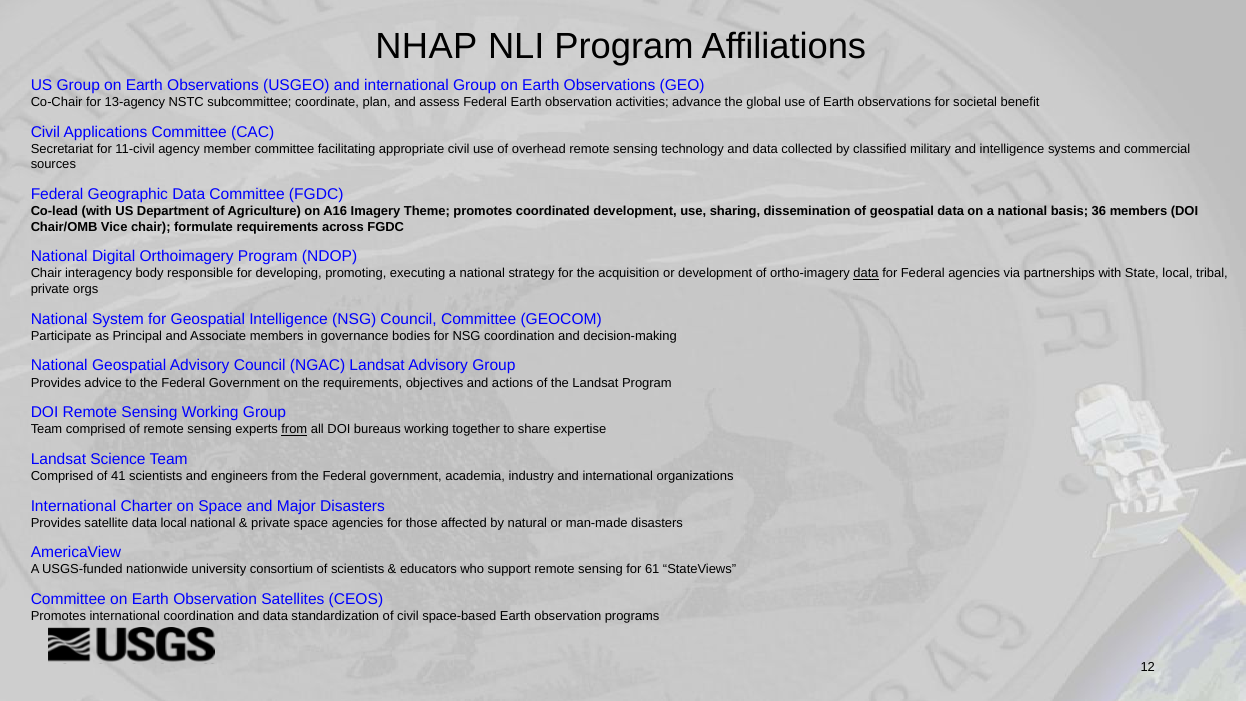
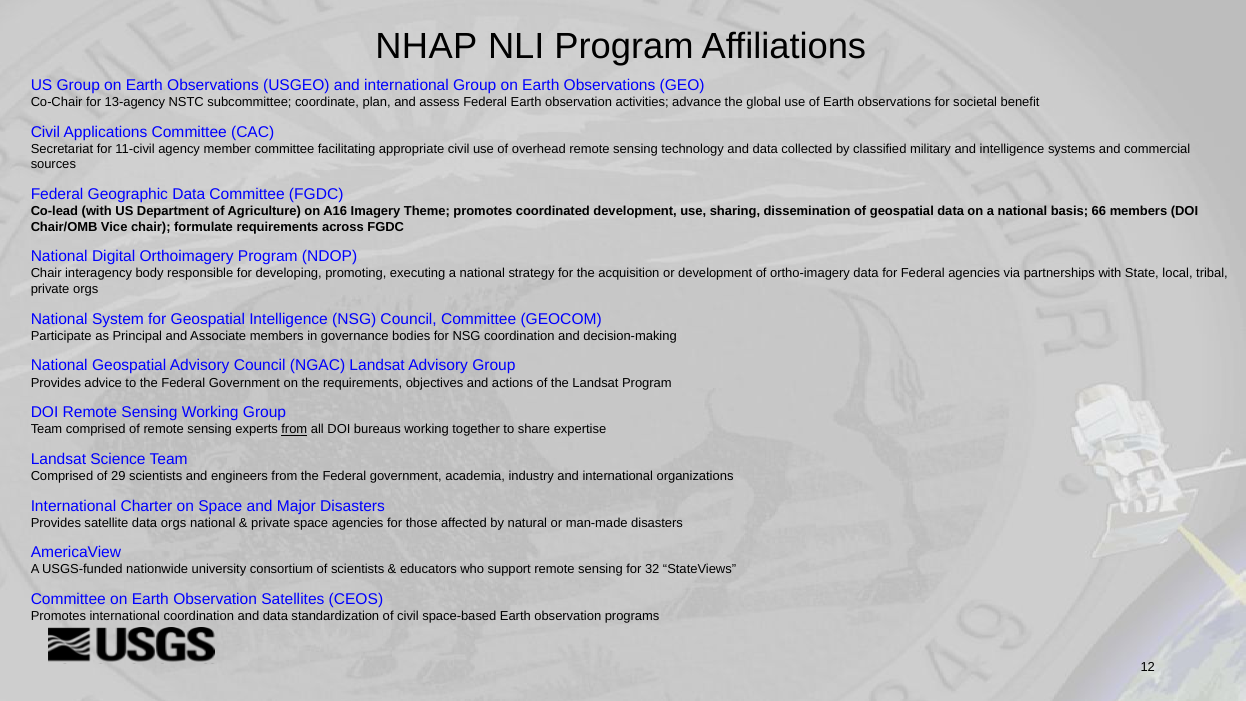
36: 36 -> 66 (1099, 211)
data underline: present -> none (866, 274)
41: 41 -> 29 (118, 476)
data local: local -> orgs (174, 523)
61: 61 -> 32 (652, 570)
